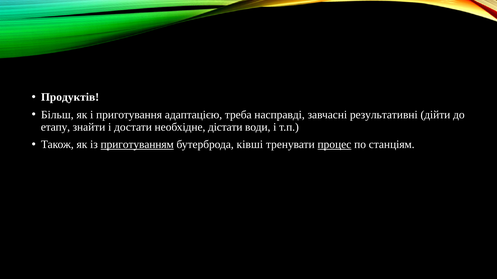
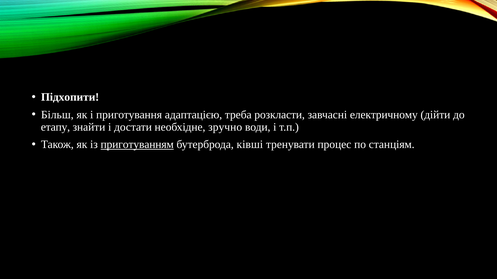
Продуктів: Продуктів -> Підхопити (70, 97)
насправді: насправді -> розкласти (280, 115)
результативні: результативні -> електричному (384, 115)
дістати: дістати -> зручно (225, 127)
процес underline: present -> none (334, 145)
